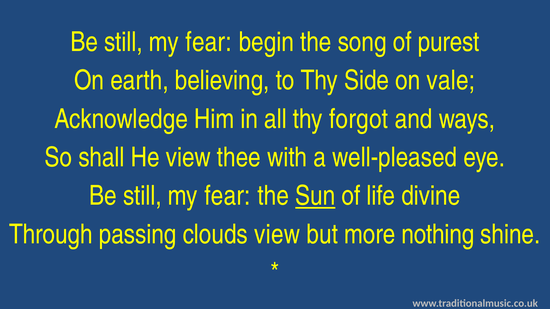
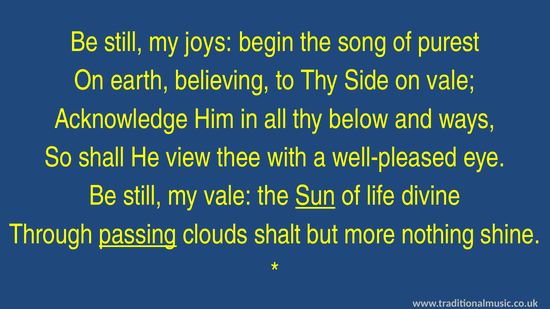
fear: fear -> joys (209, 42)
forgot: forgot -> below (359, 119)
fear: fear -> vale (228, 196)
passing underline: none -> present (138, 235)
clouds view: view -> shalt (277, 235)
